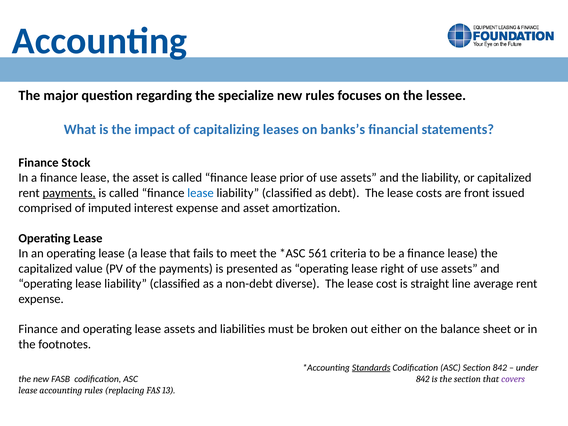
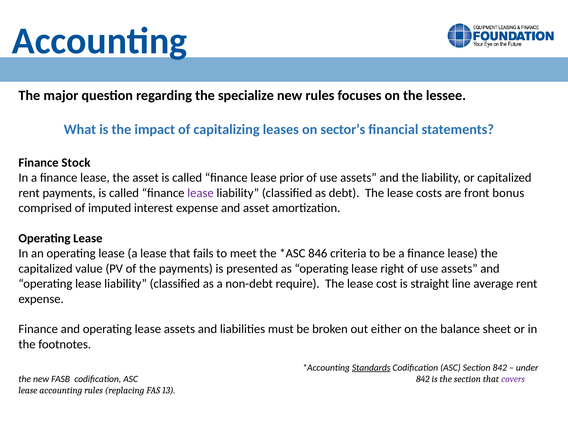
banks’s: banks’s -> sector’s (343, 130)
payments underline: present -> none (69, 193)
lease colour: blue -> purple (201, 193)
issued: issued -> bonus (508, 193)
561: 561 -> 846 (318, 253)
diverse: diverse -> require (298, 284)
